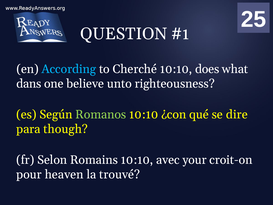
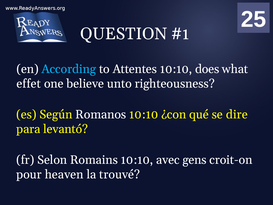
Cherché: Cherché -> Attentes (135, 69)
dans: dans -> effet (29, 84)
Romanos colour: light green -> white (101, 114)
though: though -> levantó (66, 129)
your: your -> gens (195, 160)
